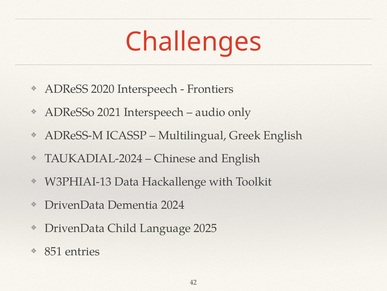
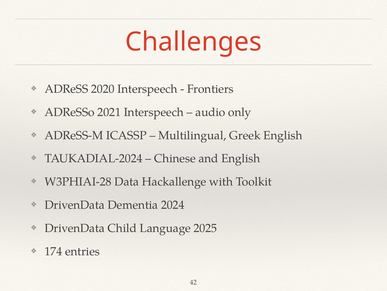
W3PHIAI-13: W3PHIAI-13 -> W3PHIAI-28 (78, 181)
851: 851 -> 174 (53, 251)
